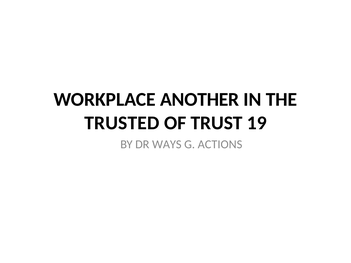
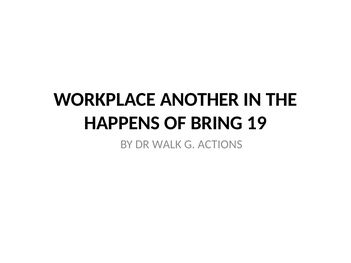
TRUSTED: TRUSTED -> HAPPENS (122, 123)
TRUST: TRUST -> BRING (217, 123)
WAYS: WAYS -> WALK (167, 144)
